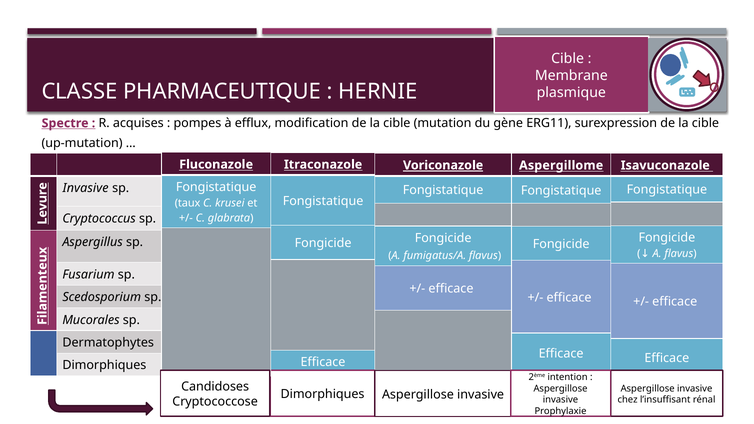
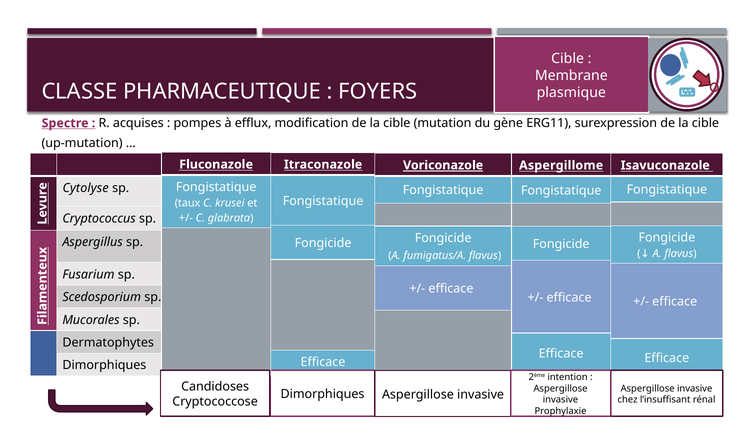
HERNIE: HERNIE -> FOYERS (378, 92)
Invasive: Invasive -> Cytolyse (86, 188)
